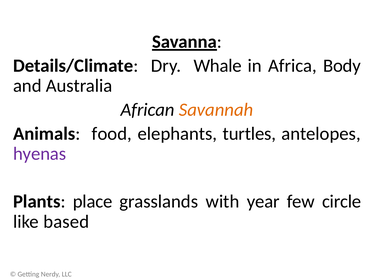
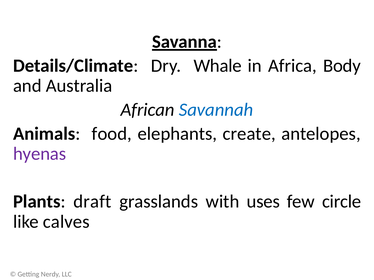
Savannah colour: orange -> blue (216, 110)
turtles: turtles -> create (249, 134)
place: place -> draft (92, 202)
year: year -> uses (263, 202)
based: based -> calves (66, 222)
